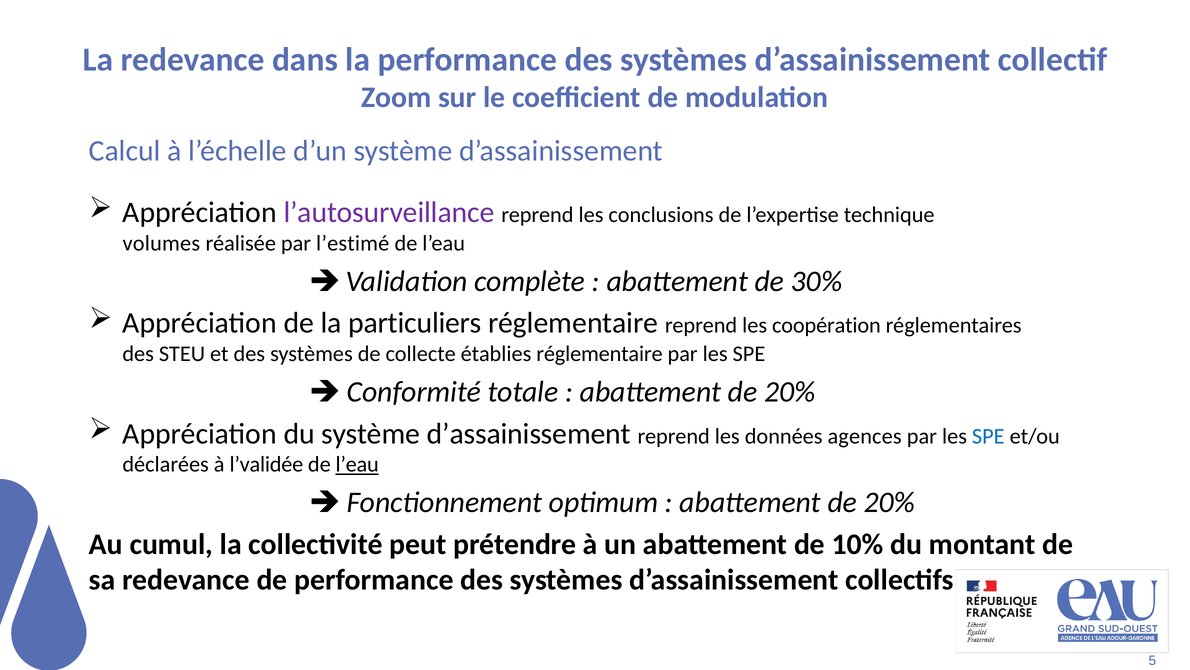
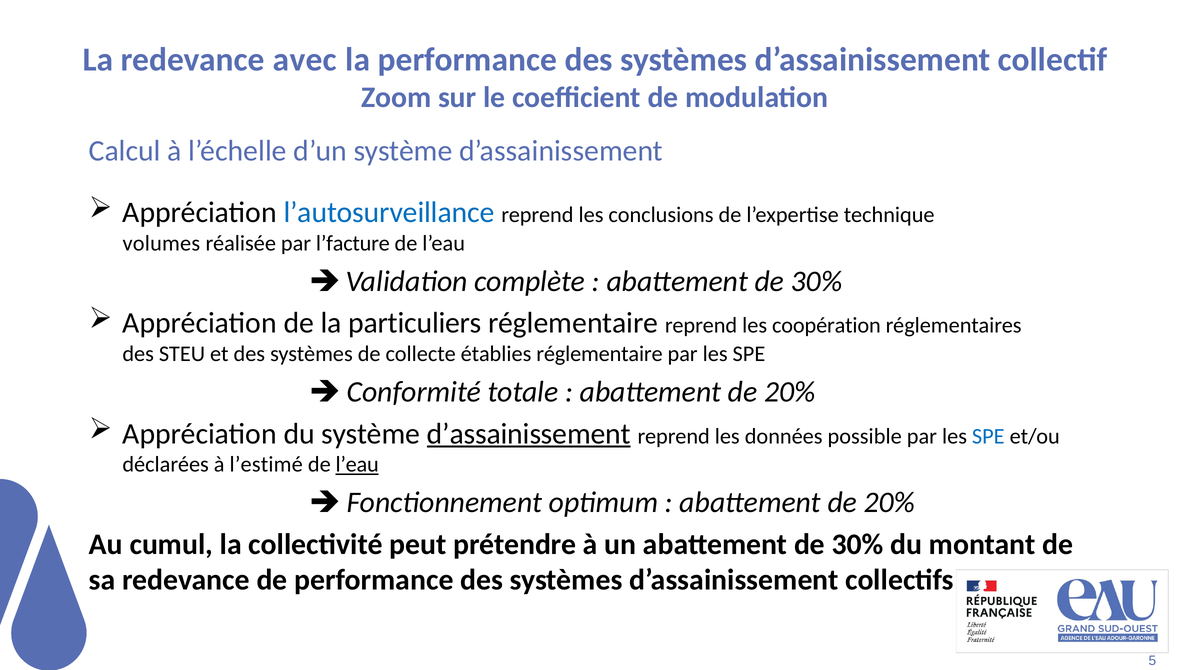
dans: dans -> avec (305, 60)
l’autosurveillance colour: purple -> blue (389, 212)
l’estimé: l’estimé -> l’facture (353, 243)
d’assainissement underline: none -> present (529, 434)
agences: agences -> possible (865, 436)
l’validée: l’validée -> l’estimé (266, 464)
un abattement de 10%: 10% -> 30% (858, 544)
